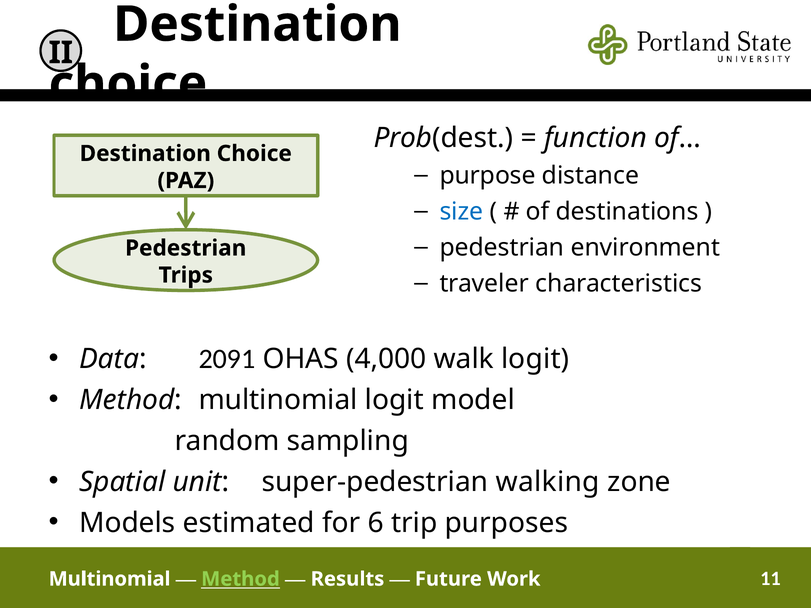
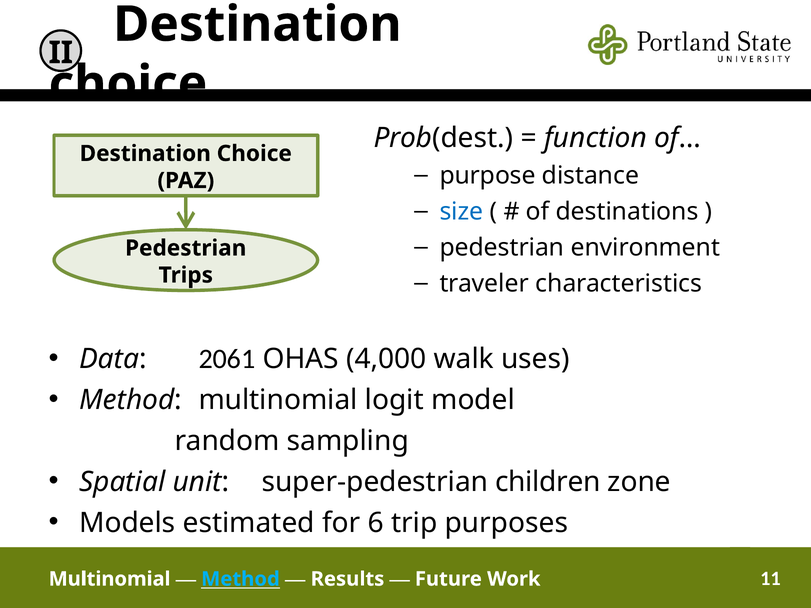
2091: 2091 -> 2061 (227, 359)
walk logit: logit -> uses (535, 359)
walking: walking -> children (548, 482)
Method colour: light green -> light blue (240, 579)
